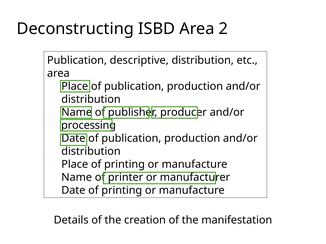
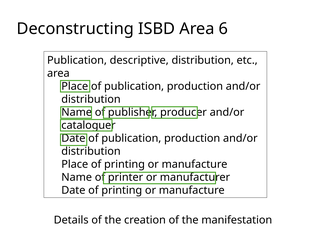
2: 2 -> 6 (223, 29)
processing: processing -> cataloguer (88, 126)
